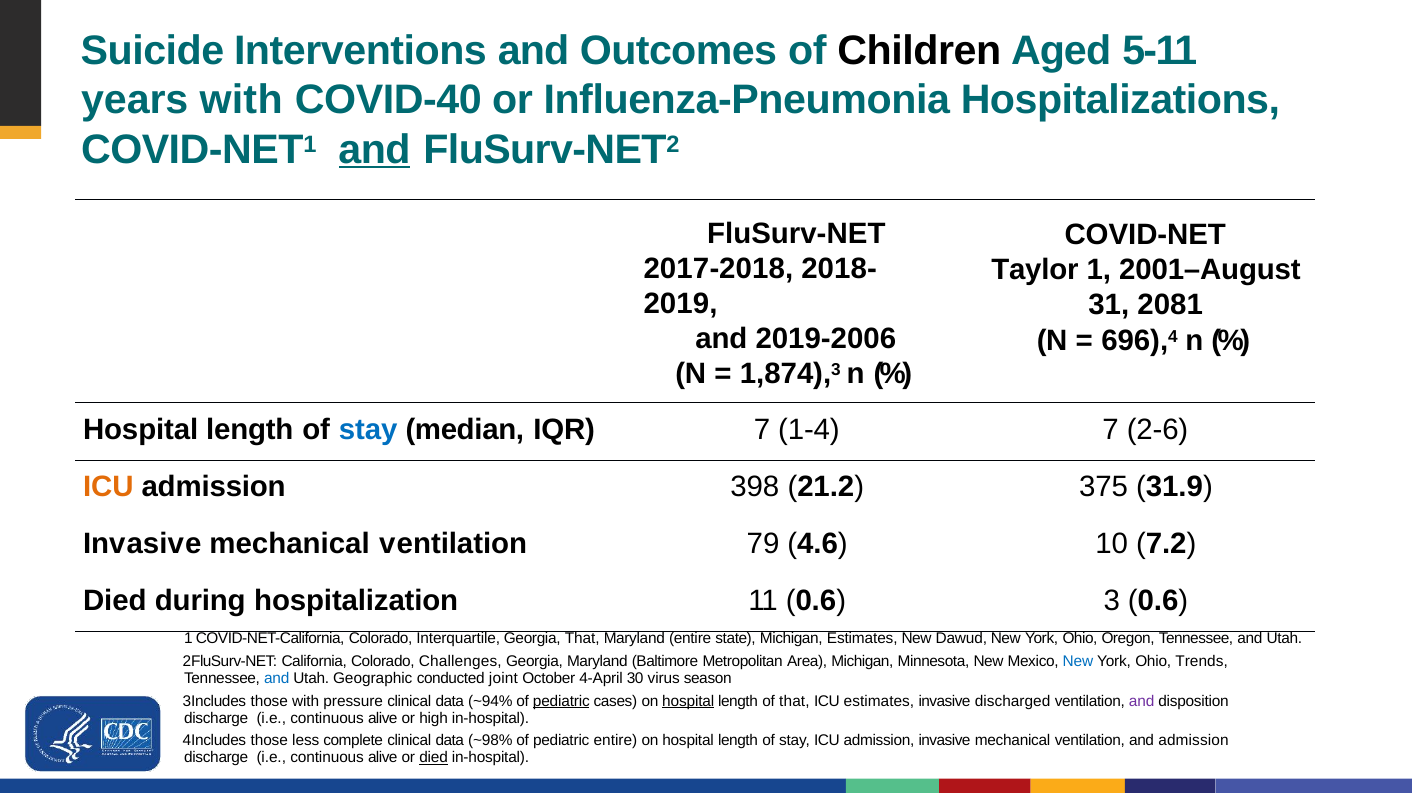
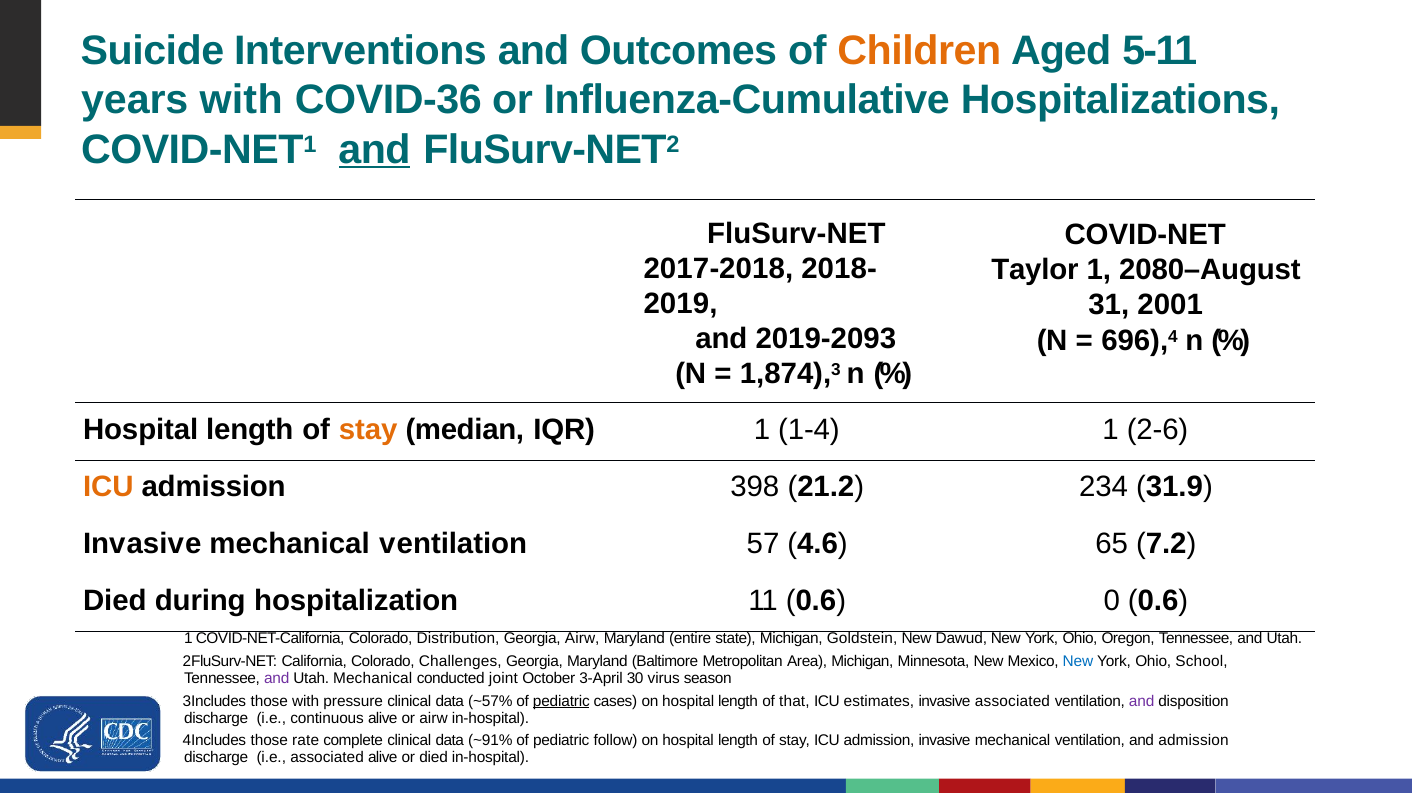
Children colour: black -> orange (919, 51)
COVID-40: COVID-40 -> COVID-36 (388, 100)
Influenza-Pneumonia: Influenza-Pneumonia -> Influenza-Cumulative (747, 100)
2001–August: 2001–August -> 2080–August (1210, 270)
2081: 2081 -> 2001 (1170, 305)
2019-2006: 2019-2006 -> 2019-2093 (826, 339)
stay colour: blue -> orange (368, 430)
IQR 7: 7 -> 1 (762, 430)
1-4 7: 7 -> 1 (1111, 430)
375: 375 -> 234 (1104, 487)
79: 79 -> 57 (763, 544)
10: 10 -> 65 (1112, 544)
3: 3 -> 0 (1112, 601)
Interquartile: Interquartile -> Distribution (458, 639)
Georgia That: That -> Airw (582, 639)
Michigan Estimates: Estimates -> Goldstein (862, 639)
Trends: Trends -> School (1202, 661)
and colour: blue -> purple (277, 679)
Utah Geographic: Geographic -> Mechanical (373, 679)
4-April: 4-April -> 3-April (601, 679)
~94%: ~94% -> ~57% (490, 701)
hospital underline: present -> none (688, 701)
invasive discharged: discharged -> associated (1013, 701)
or high: high -> airw (434, 719)
less: less -> rate (306, 740)
~98%: ~98% -> ~91% (490, 740)
pediatric entire: entire -> follow (616, 740)
continuous: continuous -> associated (327, 758)
died underline: present -> none (434, 758)
